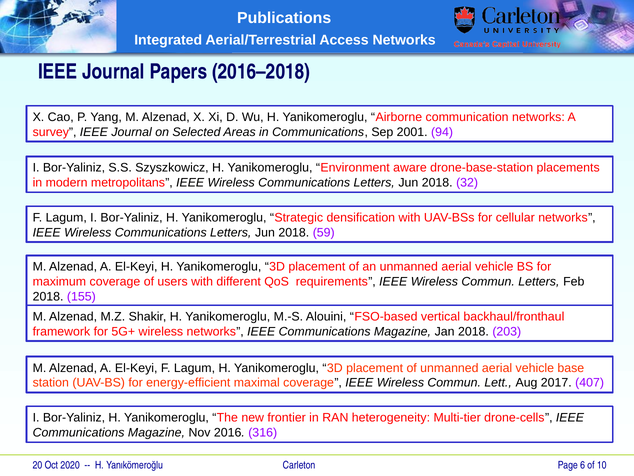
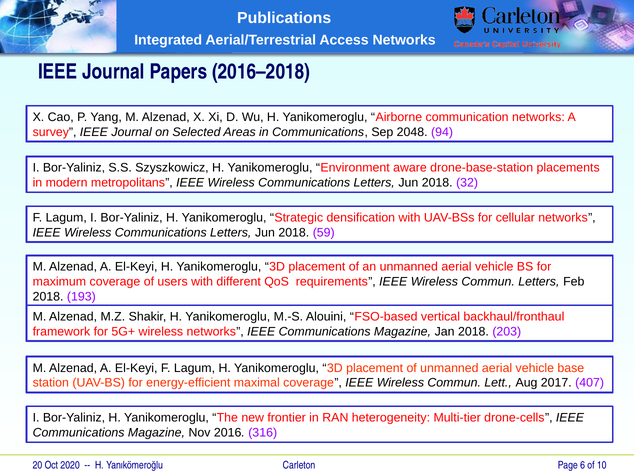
2001: 2001 -> 2048 (412, 132)
155: 155 -> 193 (81, 296)
